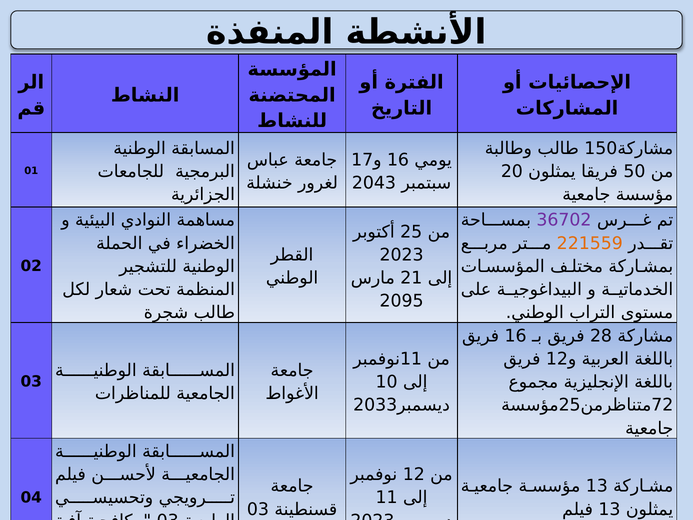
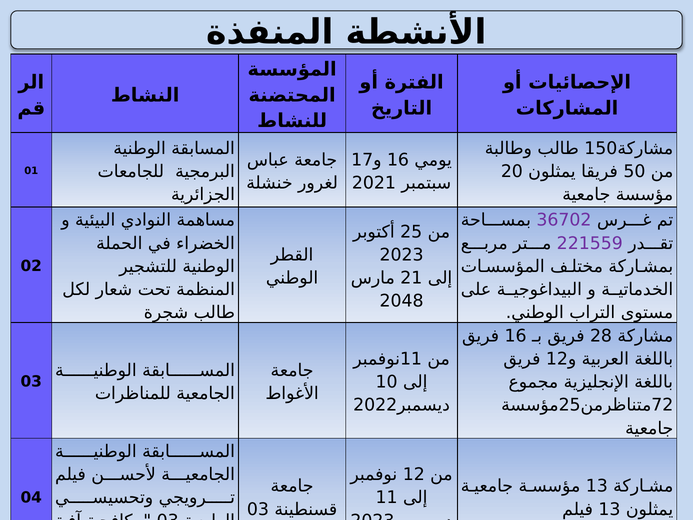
2043: 2043 -> 2021 (374, 183)
221559 colour: orange -> purple (590, 243)
2095: 2095 -> 2048 (402, 301)
2033: 2033 -> 2022 (375, 405)
